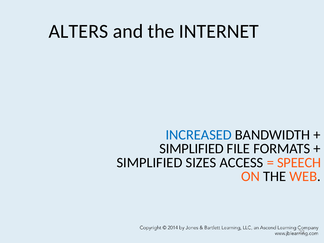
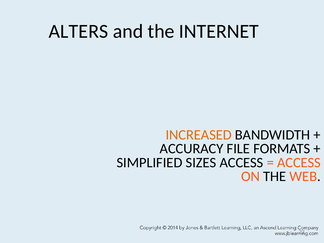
INCREASED colour: blue -> orange (199, 135)
SIMPLIFIED: SIMPLIFIED -> ACCURACY (192, 149)
SPEECH: SPEECH -> ACCESS (299, 163)
